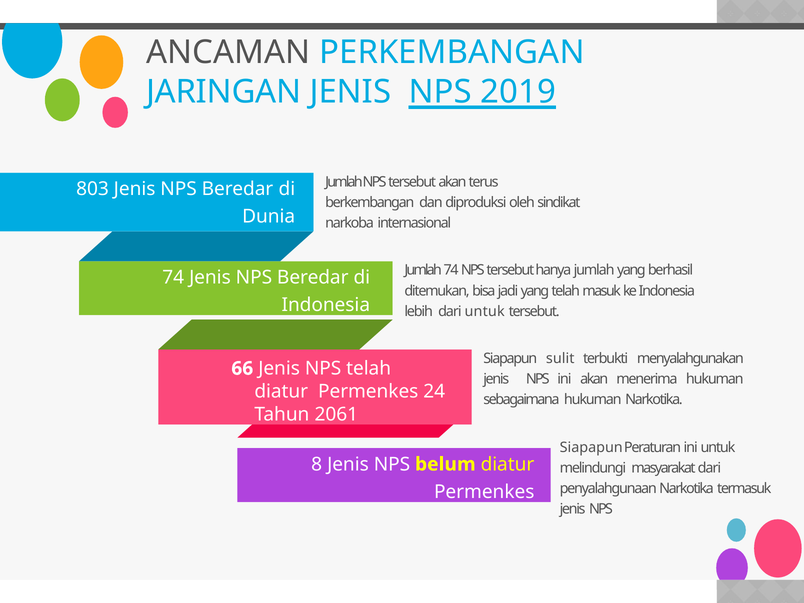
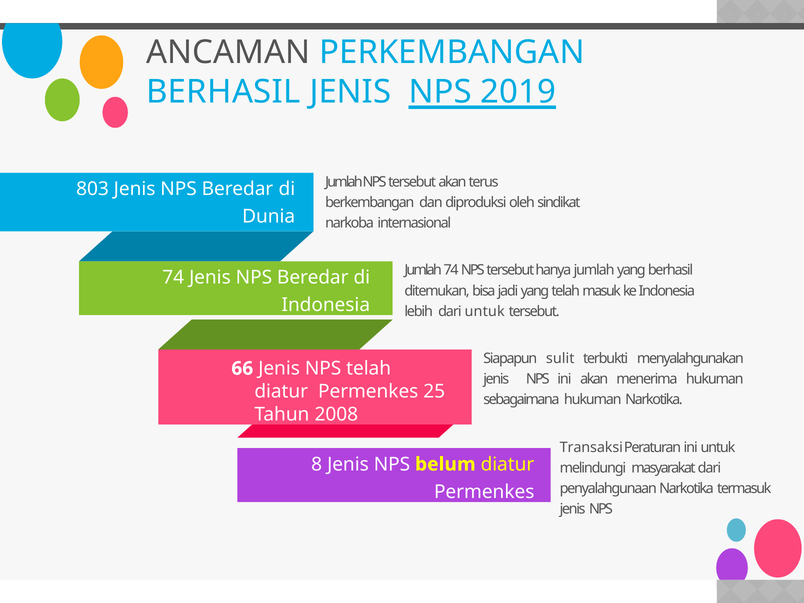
JARINGAN: JARINGAN -> BERHASIL (223, 92)
24: 24 -> 25 (434, 391)
2061: 2061 -> 2008 (336, 414)
Siapapun: Siapapun -> Transaksi (591, 447)
